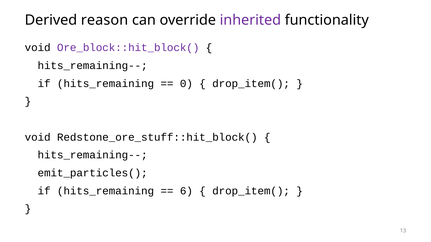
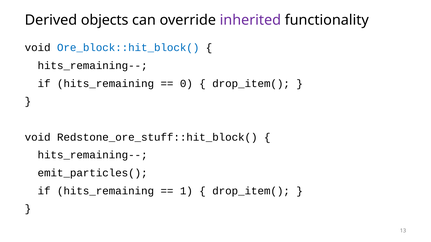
reason: reason -> objects (105, 20)
Ore_block::hit_block( colour: purple -> blue (128, 48)
6: 6 -> 1 (186, 191)
